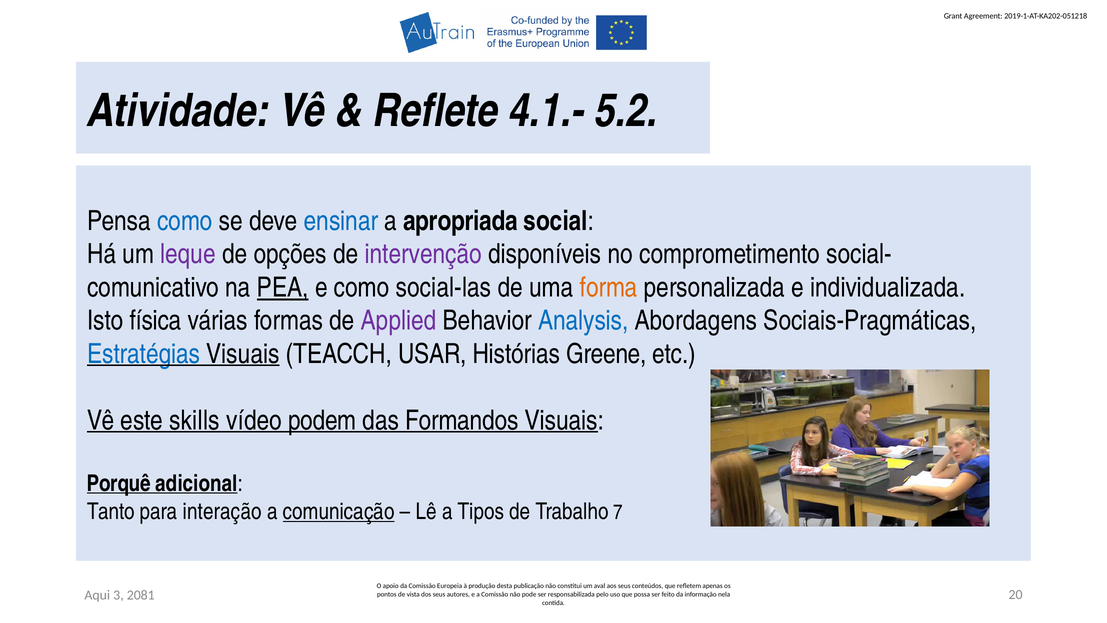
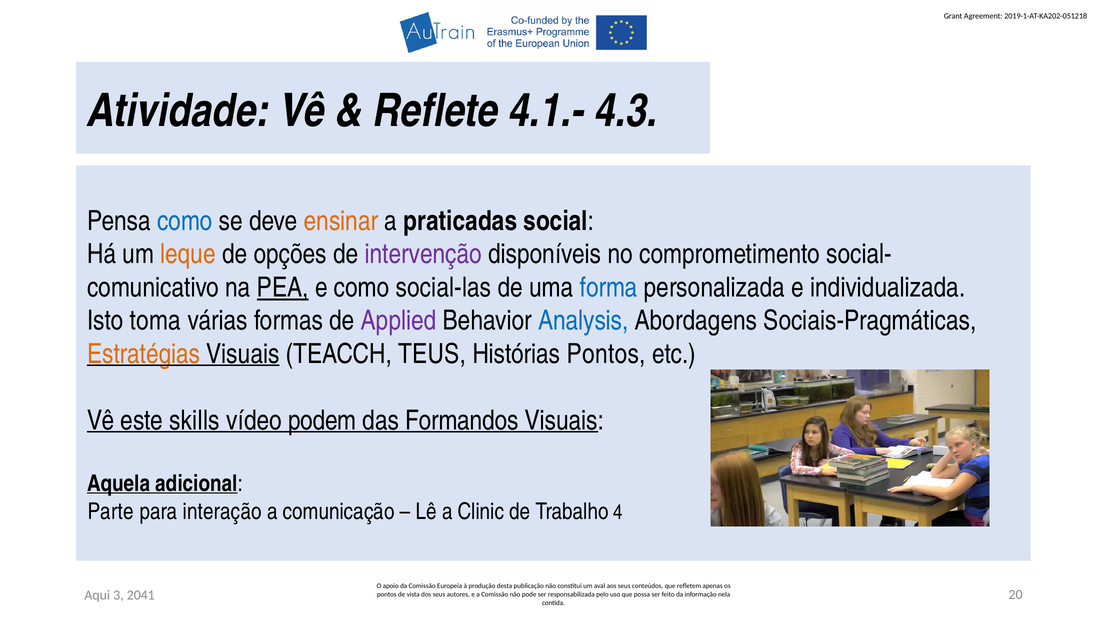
5.2: 5.2 -> 4.3 (626, 111)
ensinar colour: blue -> orange (341, 221)
apropriada: apropriada -> praticadas (460, 221)
leque colour: purple -> orange (188, 254)
forma colour: orange -> blue (609, 287)
física: física -> toma (155, 321)
Estratégias colour: blue -> orange (144, 354)
USAR: USAR -> TEUS (432, 354)
Histórias Greene: Greene -> Pontos (606, 354)
Porquê: Porquê -> Aquela (119, 484)
Tanto: Tanto -> Parte (111, 511)
comunicação underline: present -> none (339, 511)
Tipos: Tipos -> Clinic (481, 511)
7: 7 -> 4 (618, 512)
2081: 2081 -> 2041 (141, 595)
